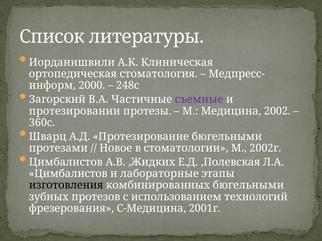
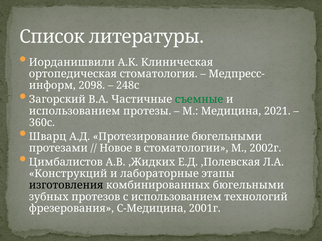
2000: 2000 -> 2098 (92, 86)
съемные colour: purple -> green (199, 100)
протезировании: протезировании -> использованием (75, 111)
2002: 2002 -> 2021 (277, 111)
Цимбалистов: Цимбалистов -> Конструкций (68, 174)
